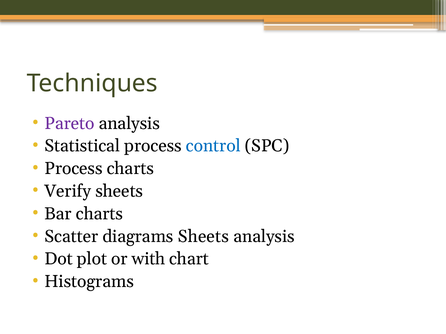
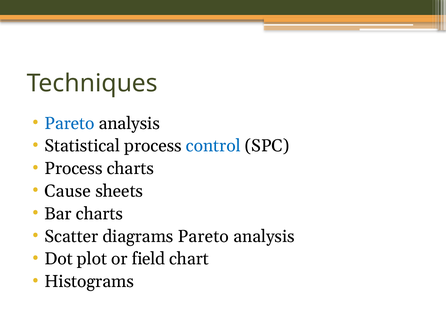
Pareto colour: purple -> blue (70, 123)
Verify: Verify -> Cause (68, 191)
diagrams Sheets: Sheets -> Pareto (203, 237)
with: with -> field (149, 259)
